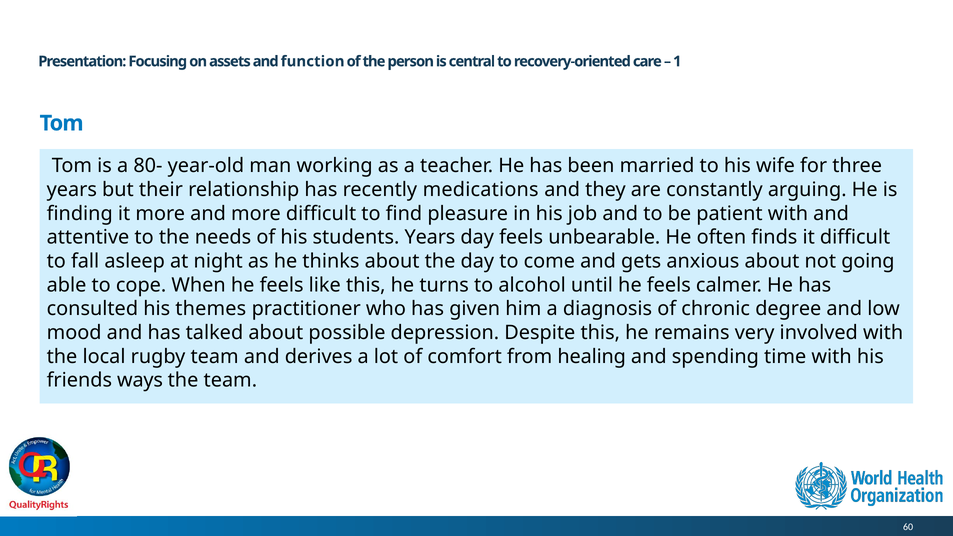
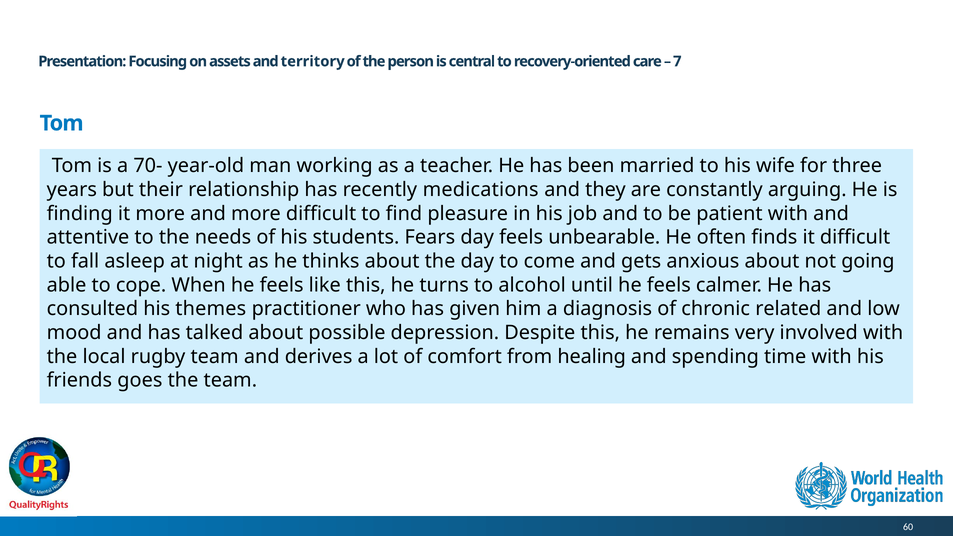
function: function -> territory (313, 61)
1: 1 -> 7 (677, 61)
80-: 80- -> 70- (148, 166)
students Years: Years -> Fears (430, 237)
degree: degree -> related (788, 309)
ways: ways -> goes (140, 380)
